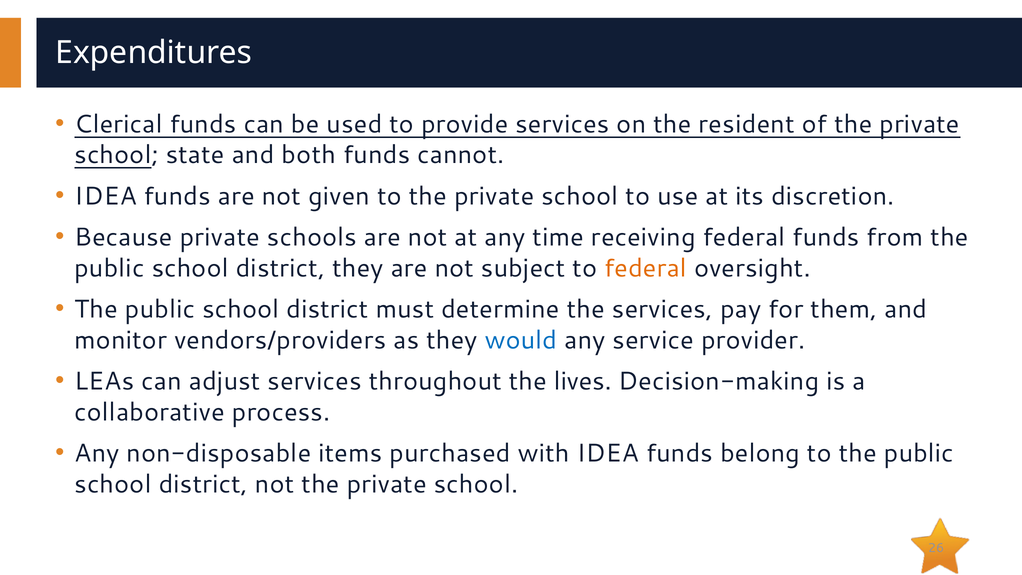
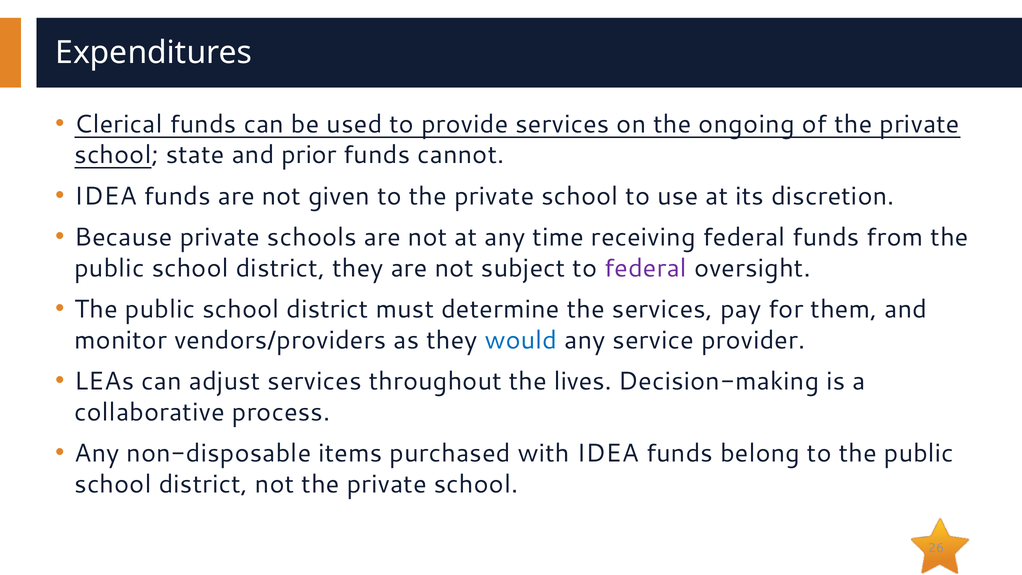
resident: resident -> ongoing (747, 124)
both: both -> prior (309, 155)
federal colour: orange -> purple (646, 268)
